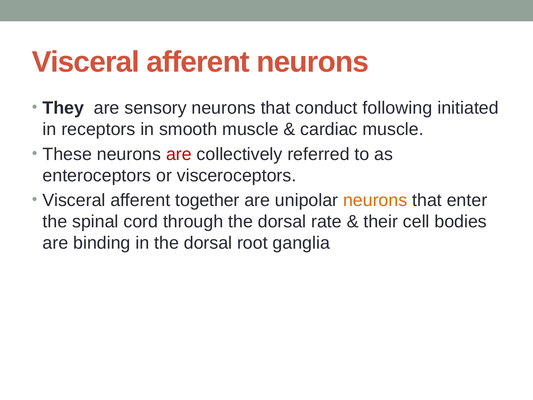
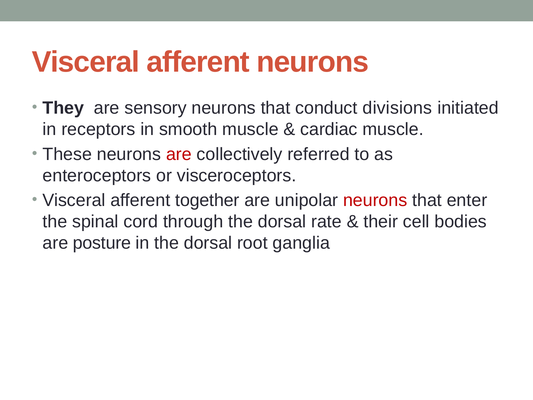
following: following -> divisions (397, 108)
neurons colour: orange -> red (375, 200)
binding: binding -> posture (102, 243)
